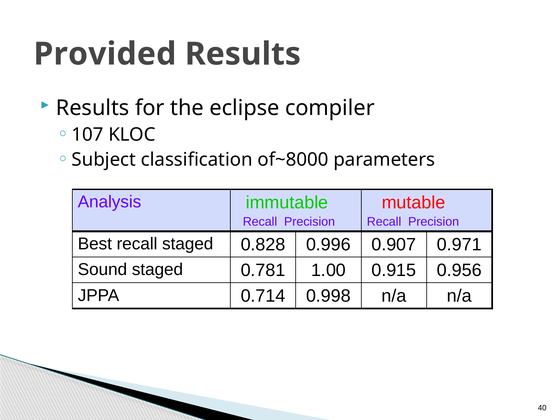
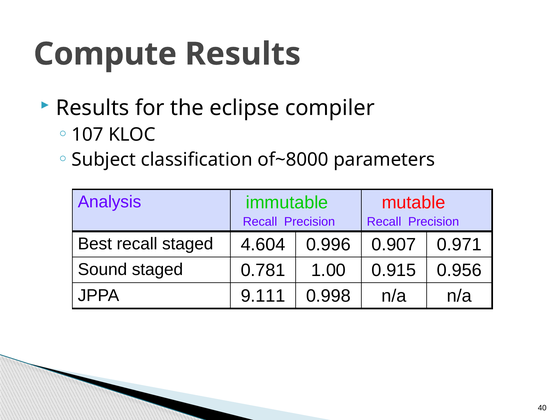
Provided: Provided -> Compute (105, 54)
0.828: 0.828 -> 4.604 (263, 244)
0.714: 0.714 -> 9.111 (263, 296)
